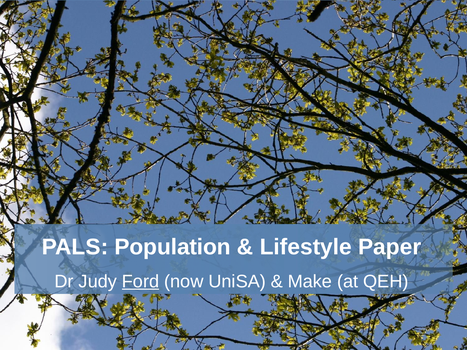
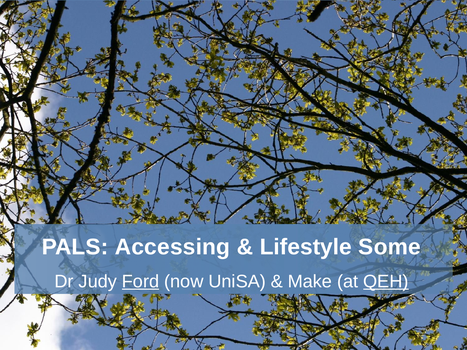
Population: Population -> Accessing (172, 247)
Paper: Paper -> Some (390, 247)
QEH underline: none -> present (386, 282)
